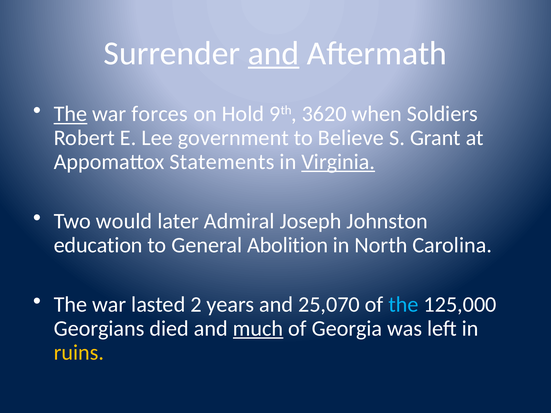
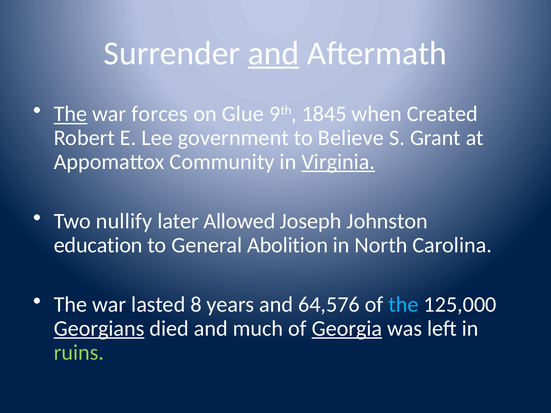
Hold: Hold -> Glue (243, 114)
3620: 3620 -> 1845 (324, 114)
Soldiers: Soldiers -> Created (442, 114)
Statements: Statements -> Community (222, 162)
would: would -> nullify (124, 221)
Admiral: Admiral -> Allowed (239, 221)
2: 2 -> 8 (196, 305)
25,070: 25,070 -> 64,576 (329, 305)
Georgians underline: none -> present (99, 329)
much underline: present -> none (258, 329)
Georgia underline: none -> present (347, 329)
ruins colour: yellow -> light green (79, 353)
